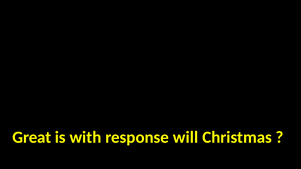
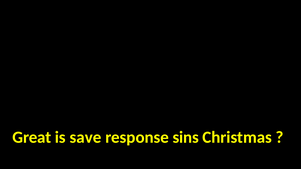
with: with -> save (85, 138)
will: will -> sins (186, 138)
